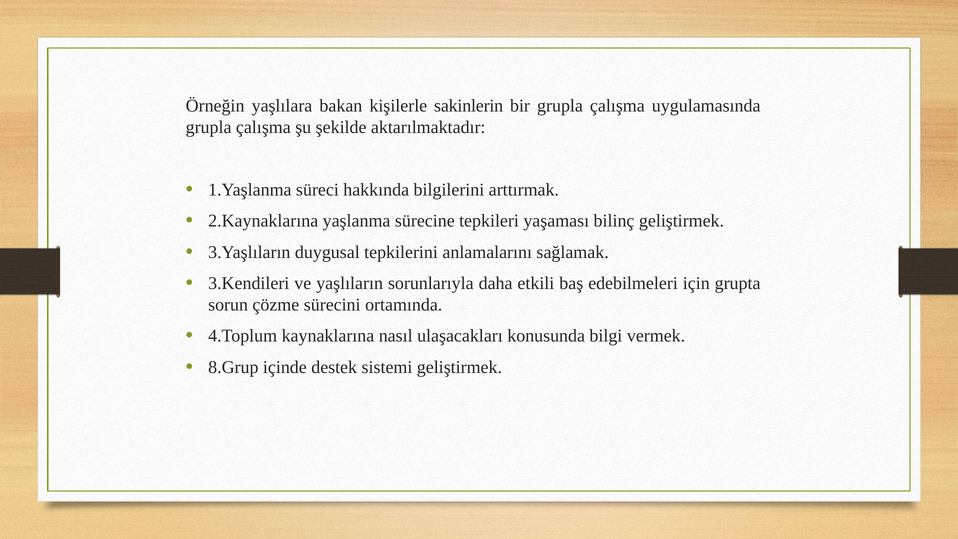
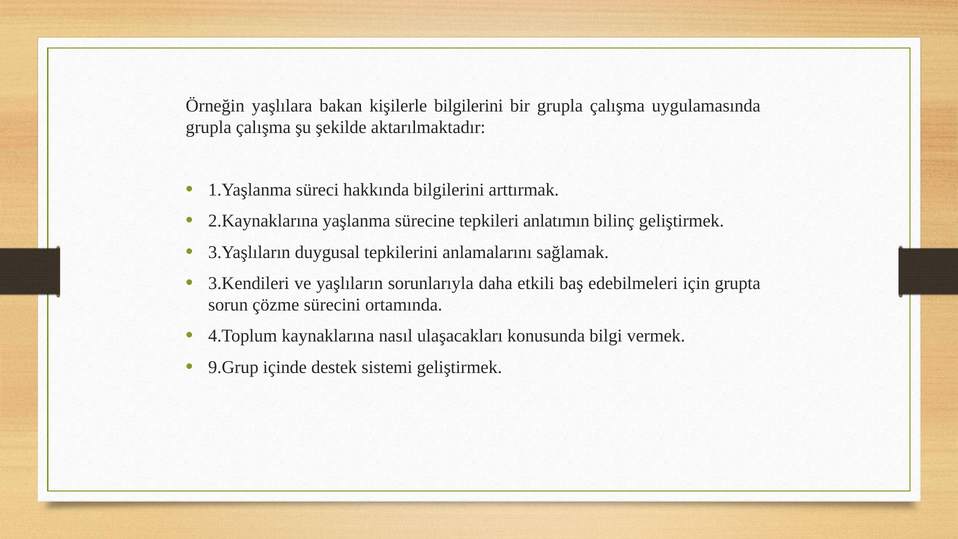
kişilerle sakinlerin: sakinlerin -> bilgilerini (469, 106)
yaşaması: yaşaması -> anlatımın (556, 221)
8.Grup: 8.Grup -> 9.Grup (233, 367)
